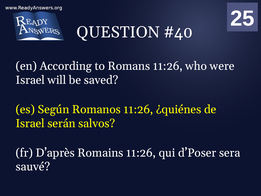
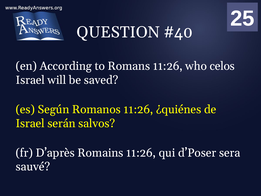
were: were -> celos (222, 66)
